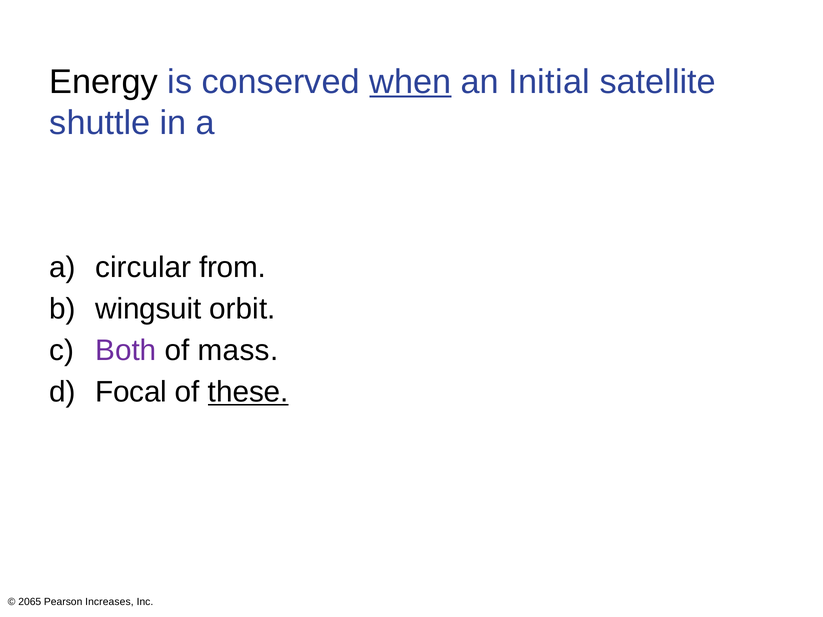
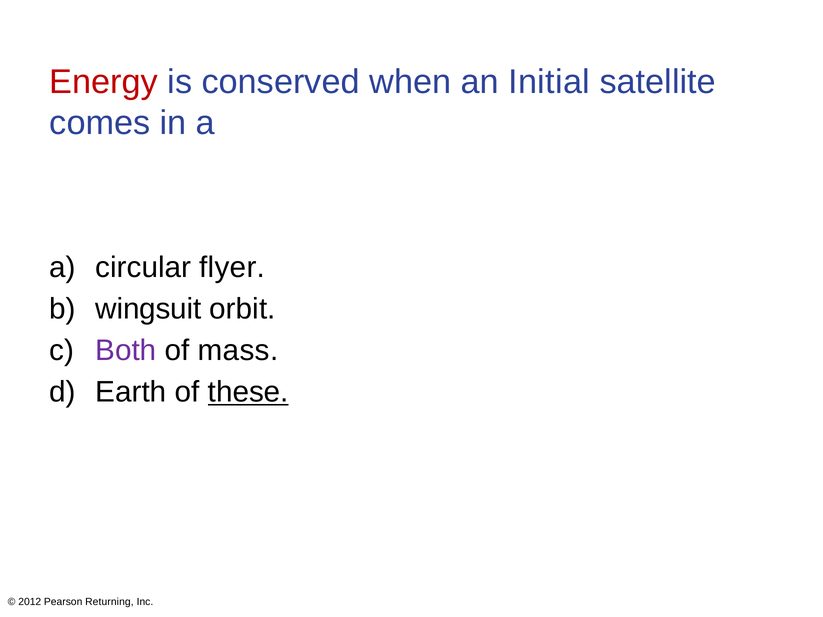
Energy colour: black -> red (104, 82)
when underline: present -> none (410, 82)
shuttle: shuttle -> comes (100, 123)
from: from -> flyer (232, 267)
Focal: Focal -> Earth (131, 392)
2065: 2065 -> 2012 (30, 602)
Increases: Increases -> Returning (109, 602)
